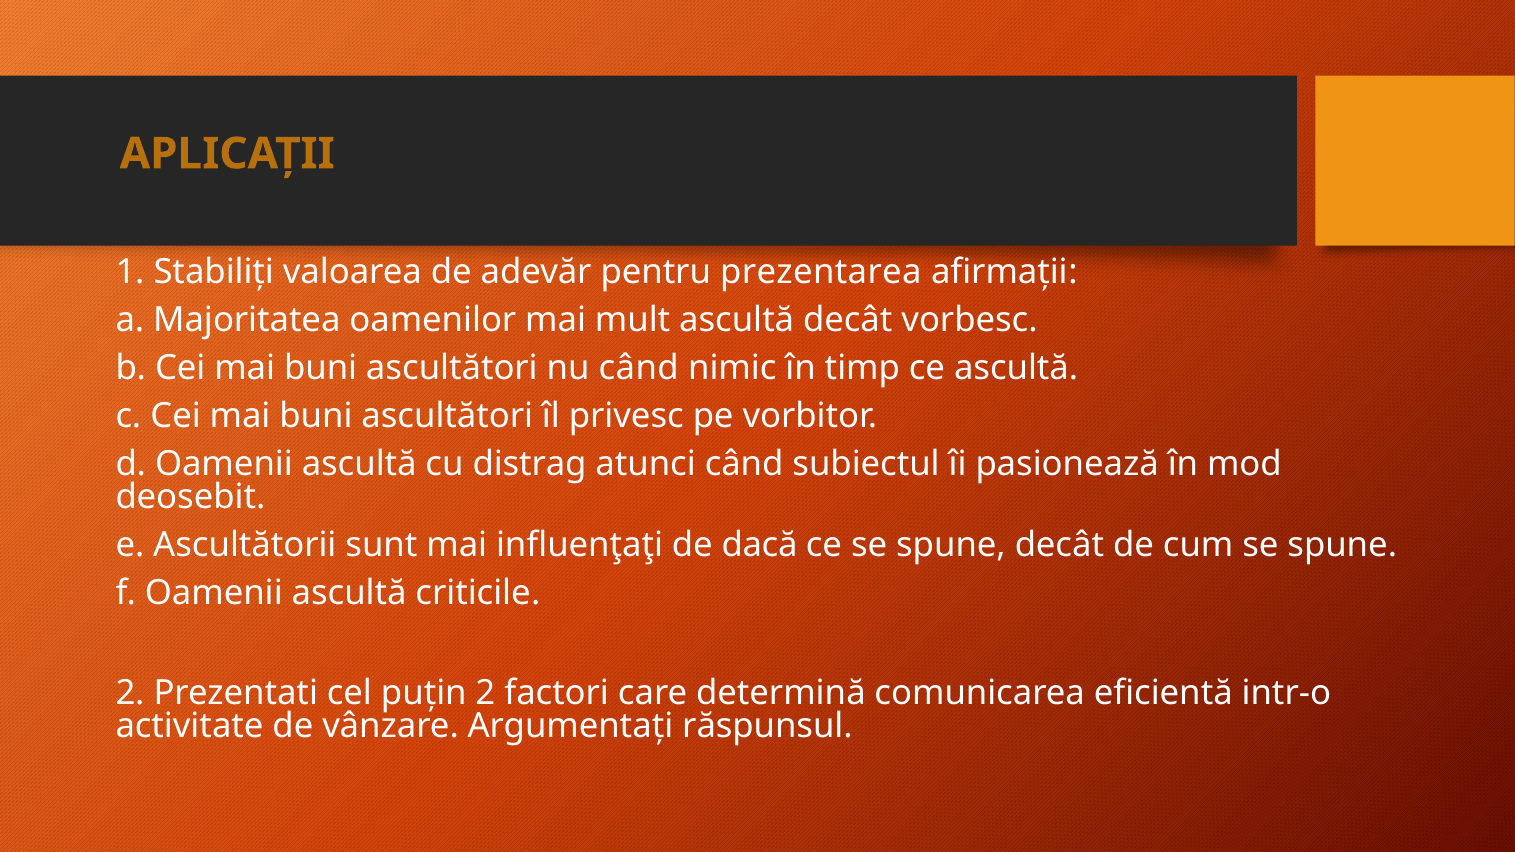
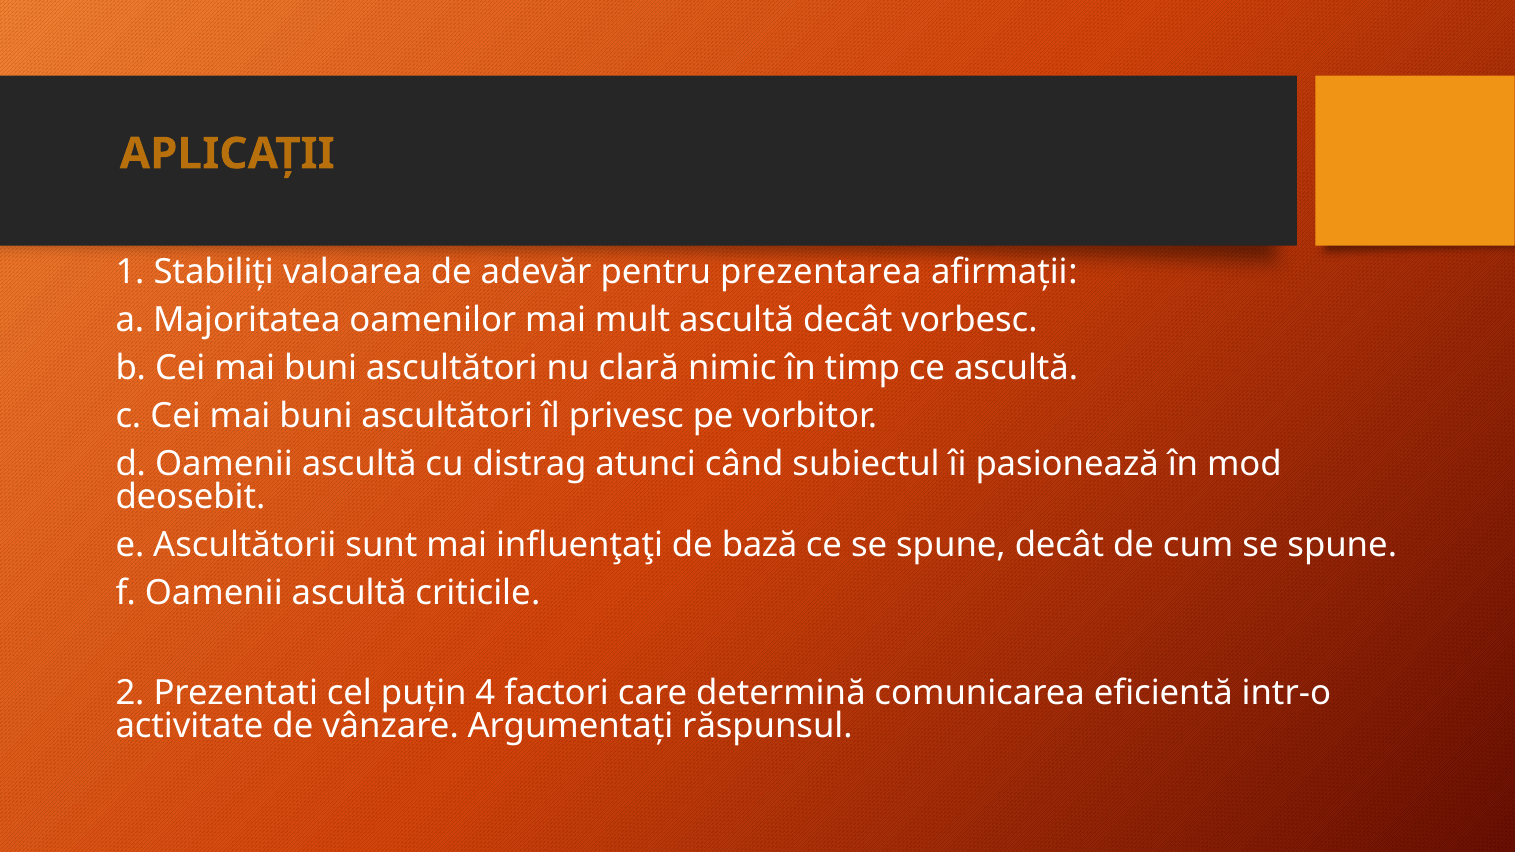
nu când: când -> clară (639, 368)
dacă: dacă -> bază (760, 545)
puțin 2: 2 -> 4 (485, 693)
